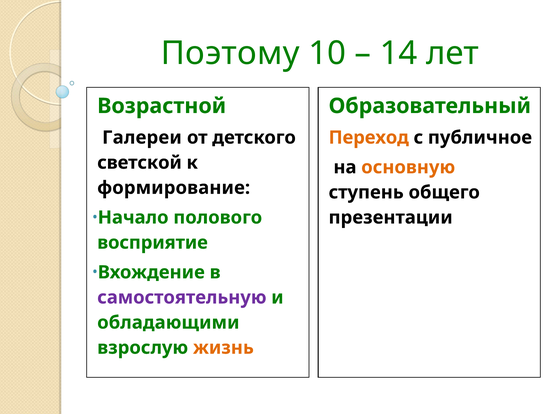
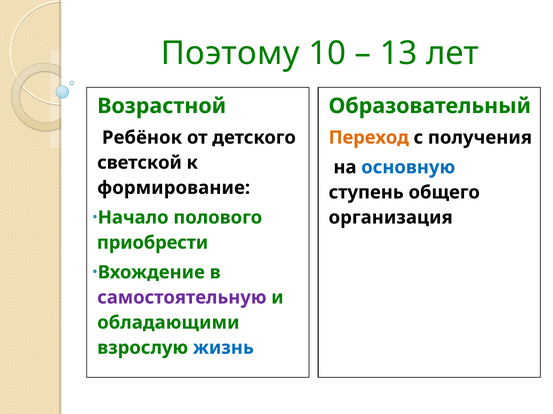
14: 14 -> 13 (399, 53)
Галереи: Галереи -> Ребёнок (142, 138)
публичное: публичное -> получения (480, 138)
основную colour: orange -> blue (408, 168)
презентации: презентации -> организация (391, 218)
восприятие: восприятие -> приобрести (153, 243)
жизнь colour: orange -> blue (223, 348)
